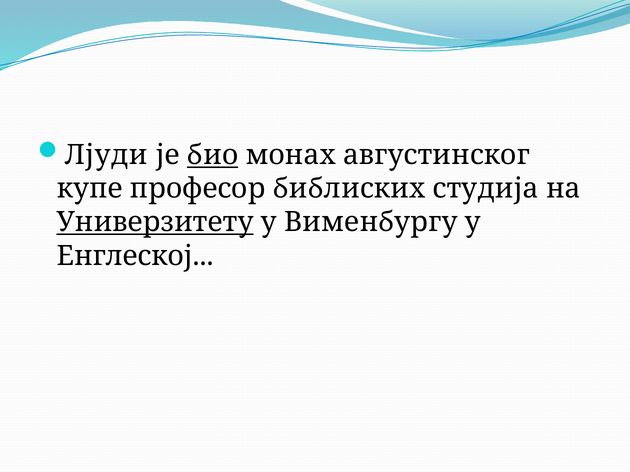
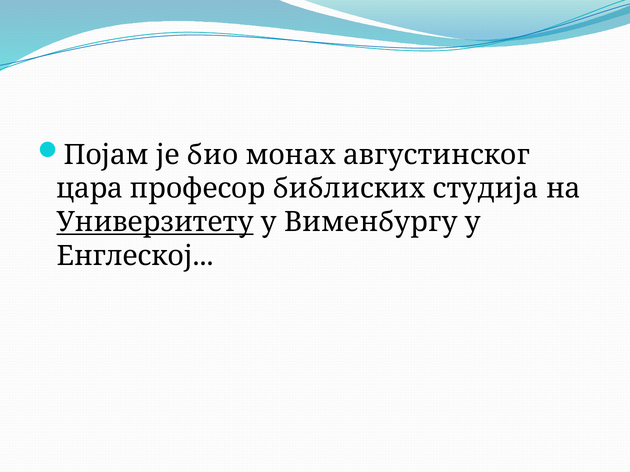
Лјуди: Лјуди -> Појам (106, 155)
био underline: present -> none (213, 155)
купе: купе -> цара (90, 189)
